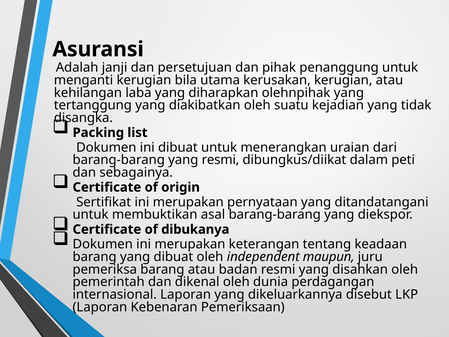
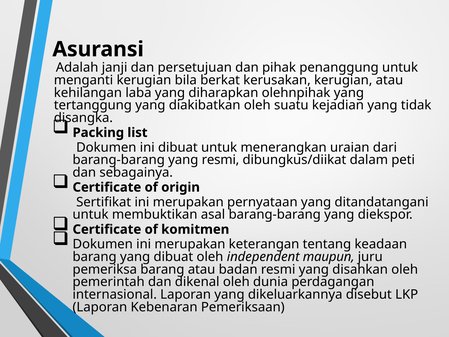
utama: utama -> berkat (220, 80)
dibukanya: dibukanya -> komitmen (195, 229)
